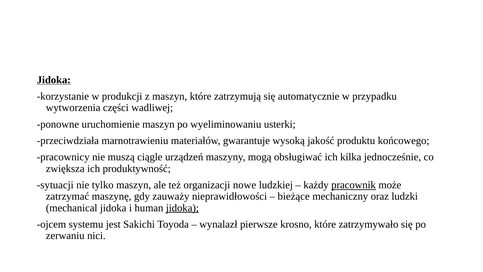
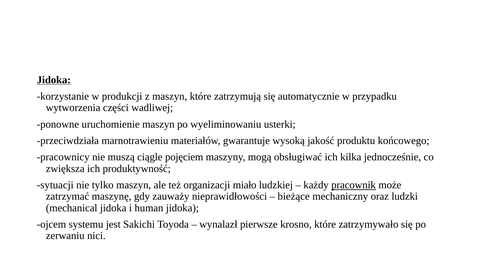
urządzeń: urządzeń -> pojęciem (184, 157)
nowe: nowe -> miało (245, 185)
jidoka underline: present -> none (182, 208)
